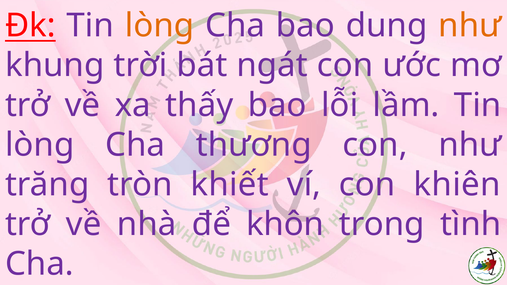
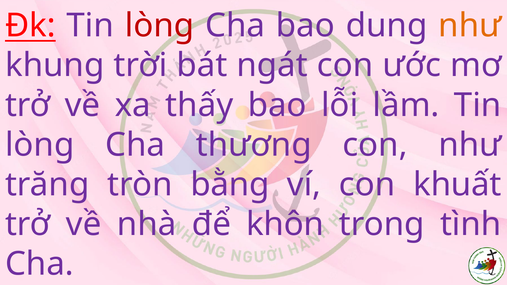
lòng colour: orange -> red (160, 26)
khiết: khiết -> bằng (230, 185)
khiên: khiên -> khuất (457, 185)
